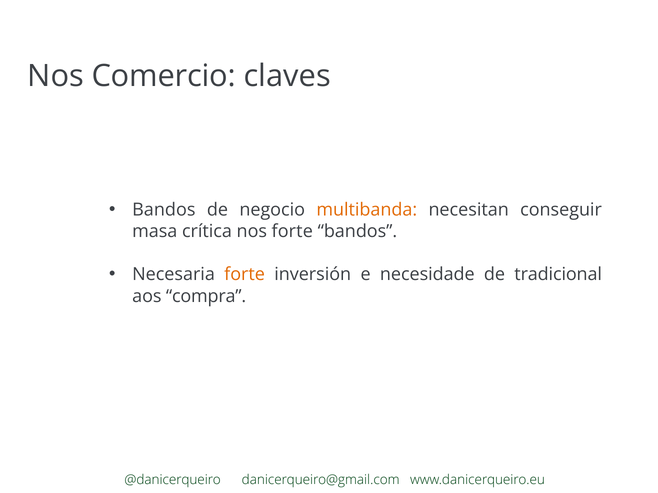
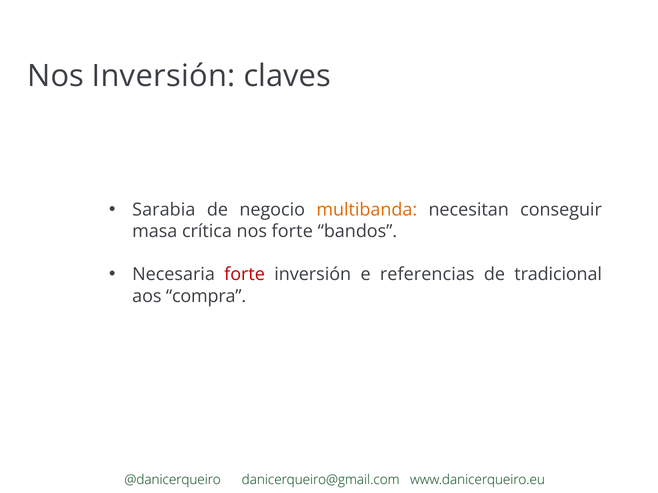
Nos Comercio: Comercio -> Inversión (164, 76)
Bandos: Bandos -> Sarabia (164, 210)
forte colour: orange -> red (245, 275)
necesidade: necesidade -> referencias (427, 275)
